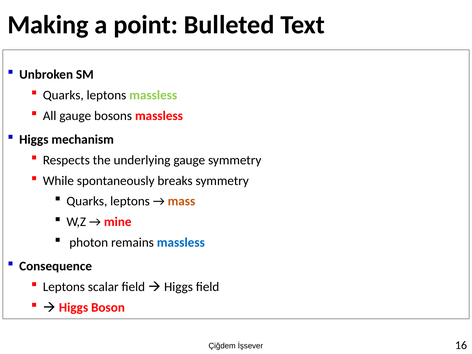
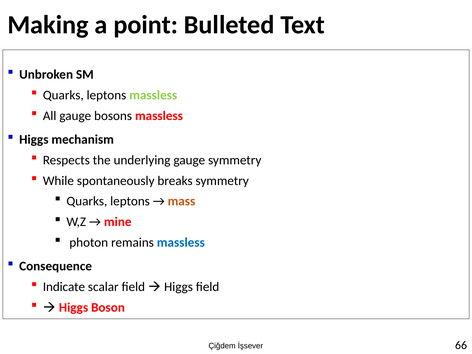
Leptons: Leptons -> Indicate (64, 287)
16: 16 -> 66 (461, 345)
